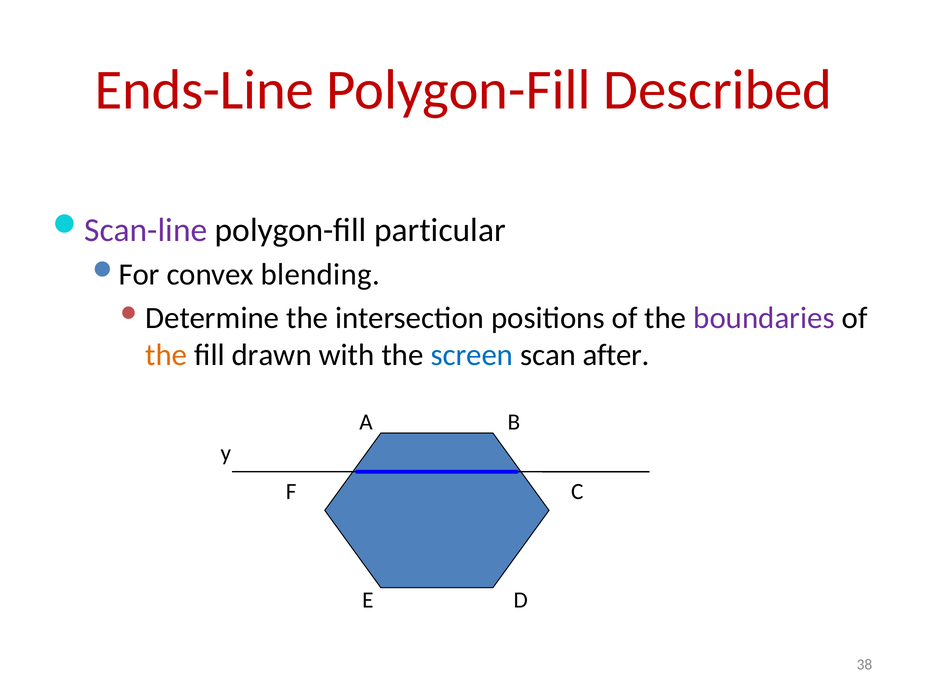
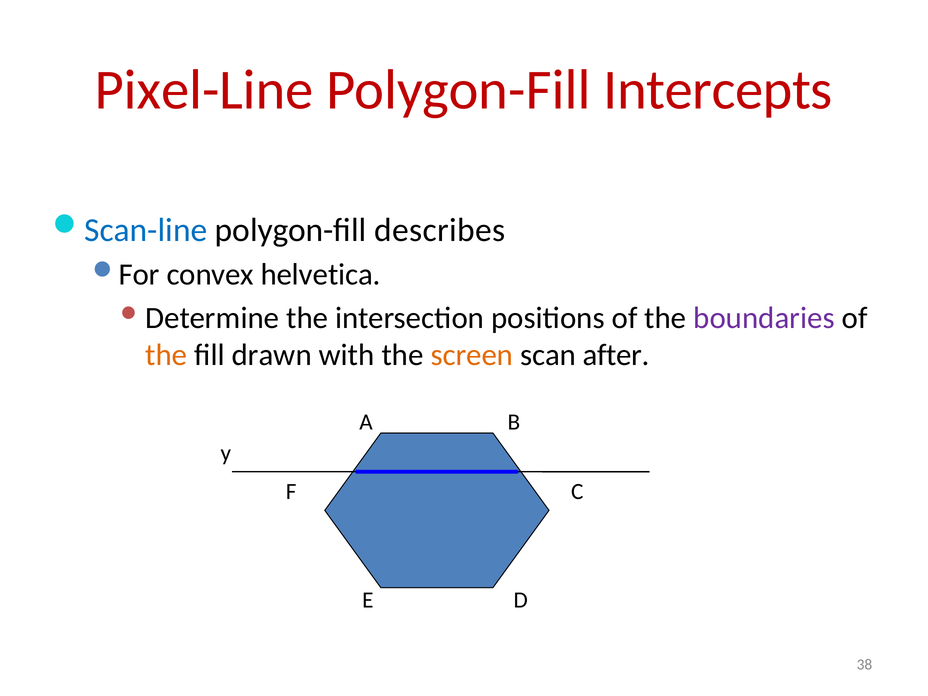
Ends-Line: Ends-Line -> Pixel-Line (204, 90)
Described: Described -> Intercepts (718, 90)
Scan-line colour: purple -> blue (146, 230)
particular: particular -> describes (440, 230)
blending: blending -> helvetica (321, 275)
screen colour: blue -> orange (472, 355)
